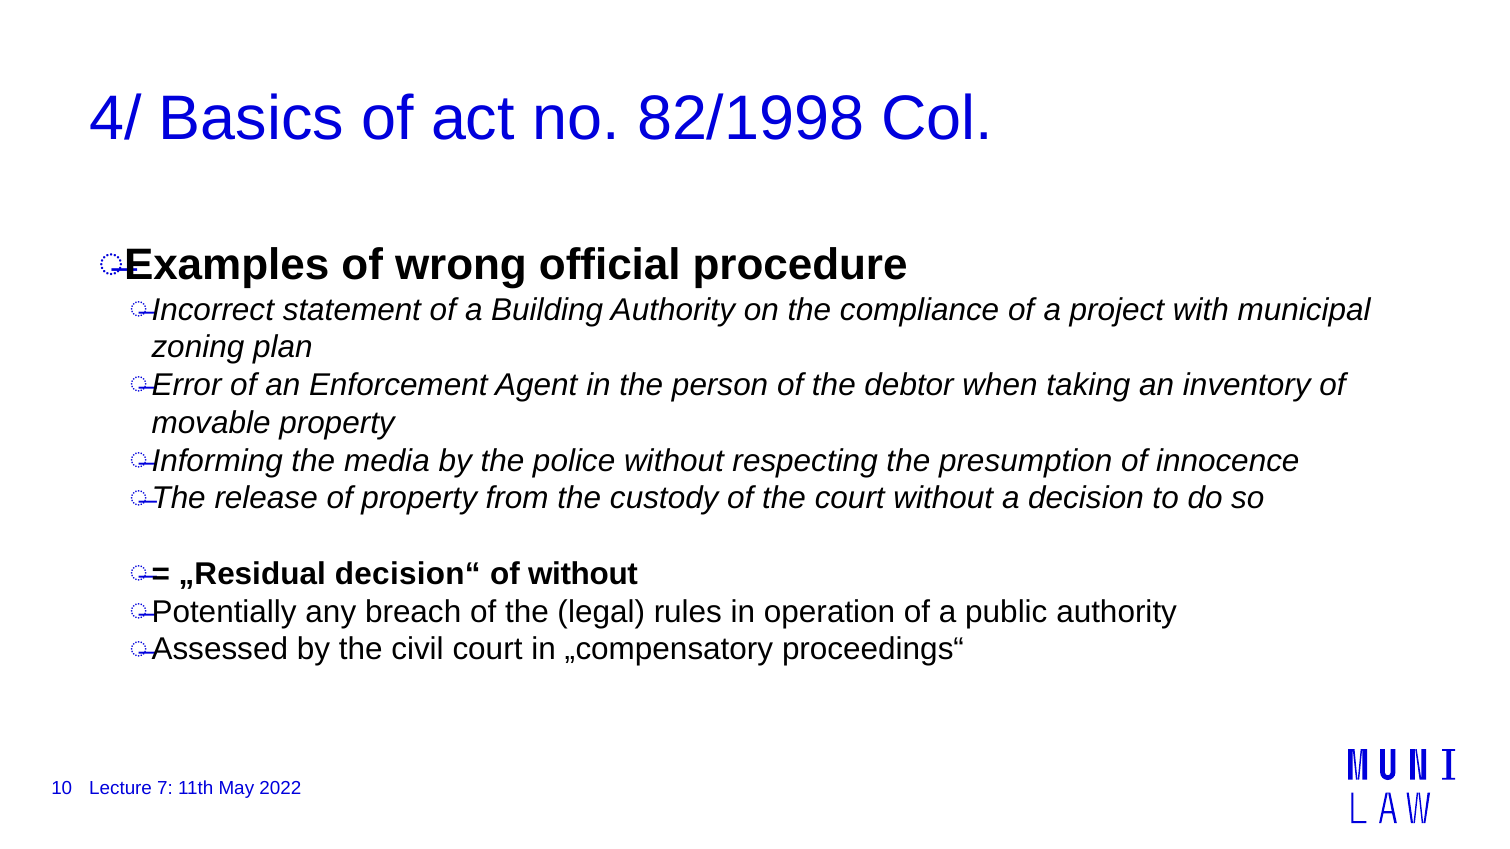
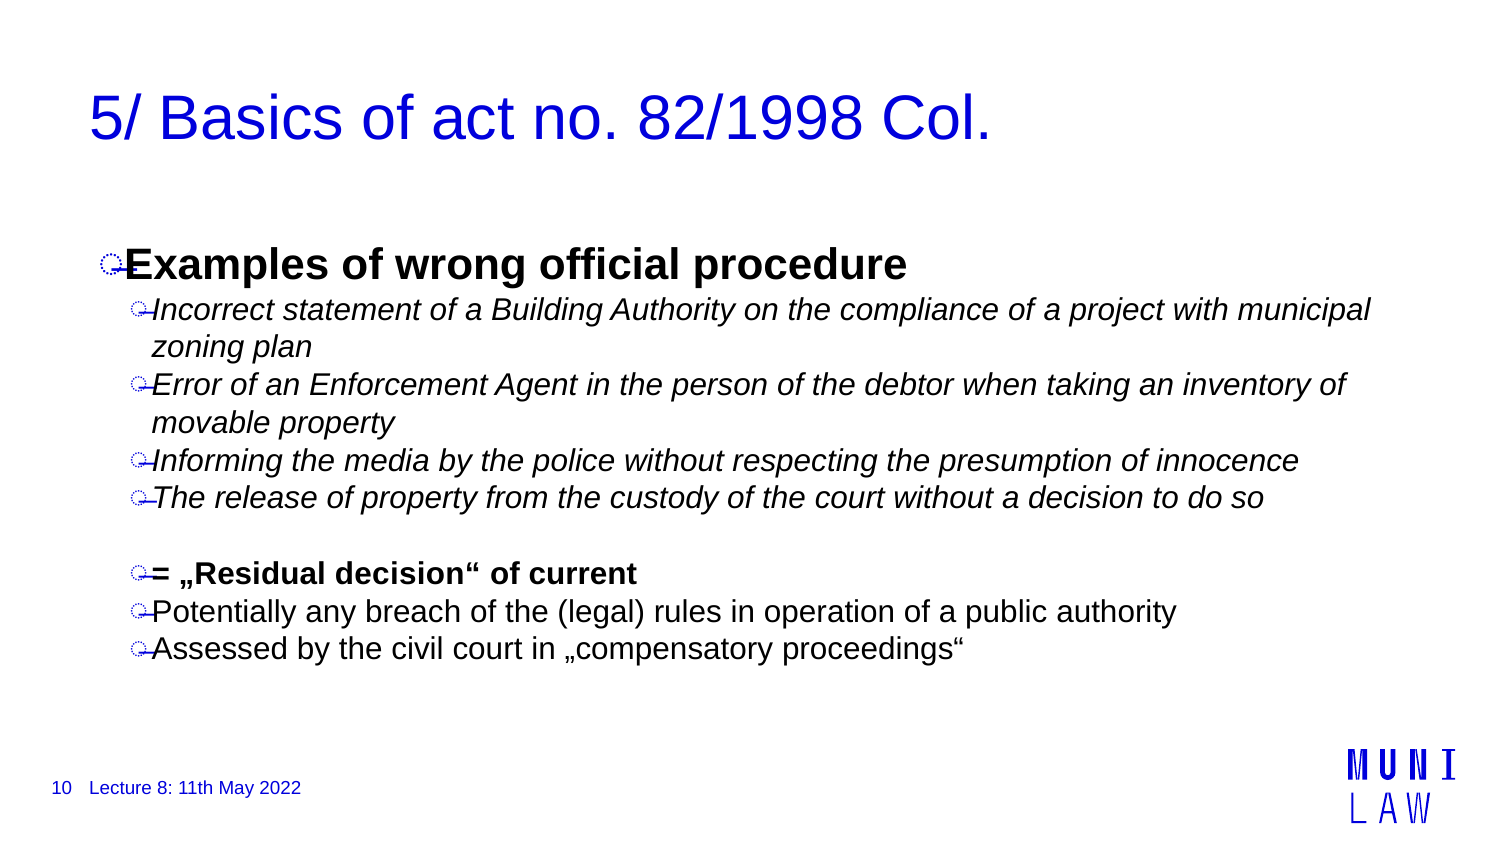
4/: 4/ -> 5/ (115, 119)
of without: without -> current (583, 574)
7: 7 -> 8 (165, 788)
